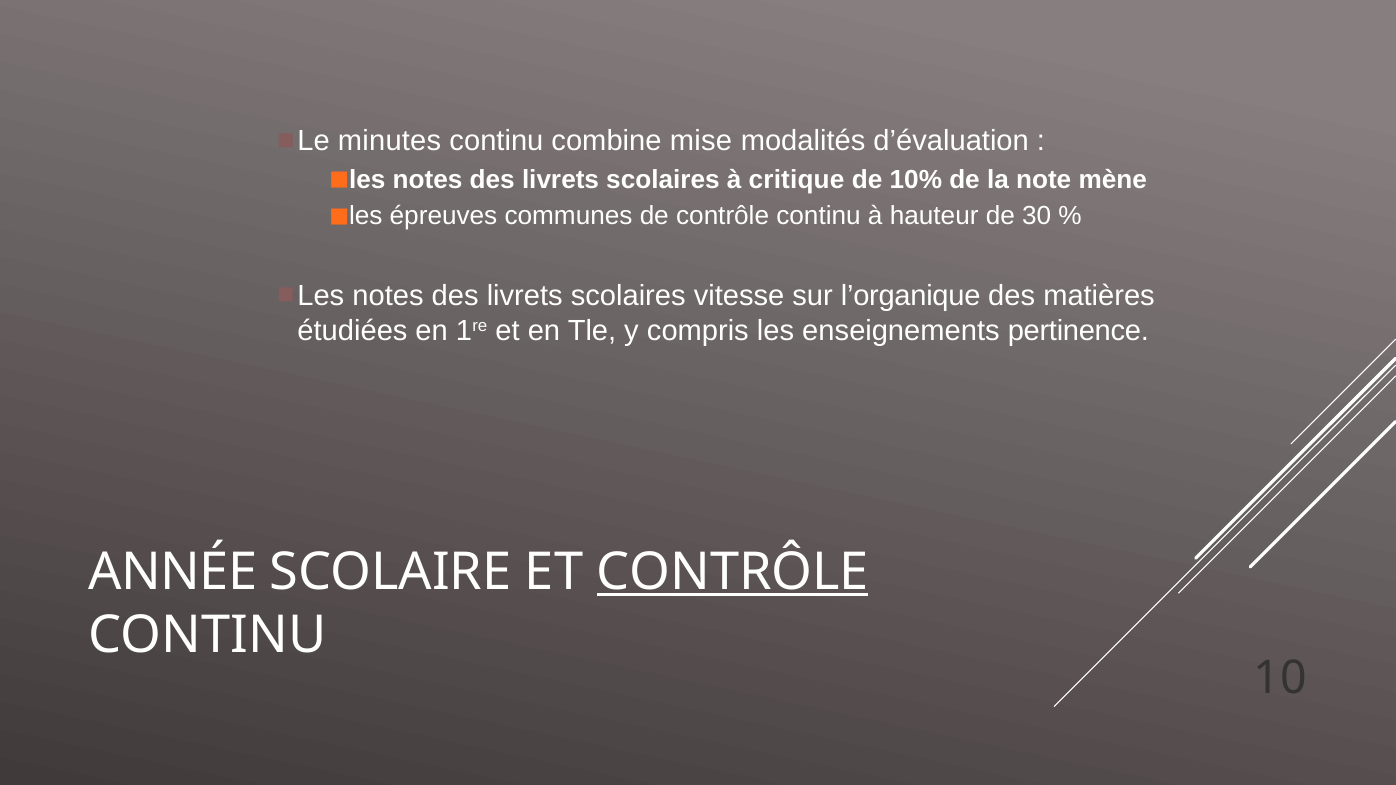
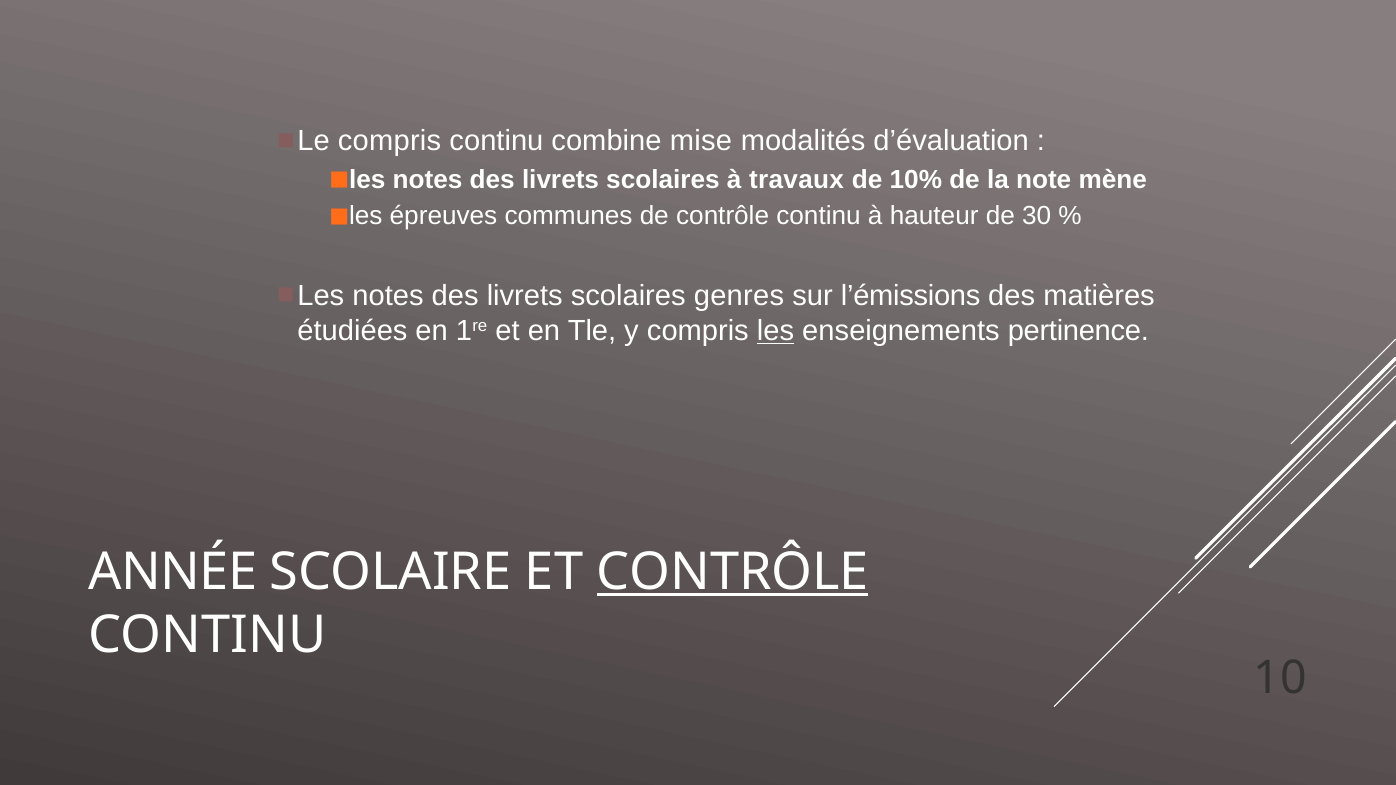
minutes: minutes -> compris (390, 141)
critique: critique -> travaux (797, 180)
vitesse: vitesse -> genres (739, 296)
l’organique: l’organique -> l’émissions (911, 296)
les underline: none -> present (776, 331)
